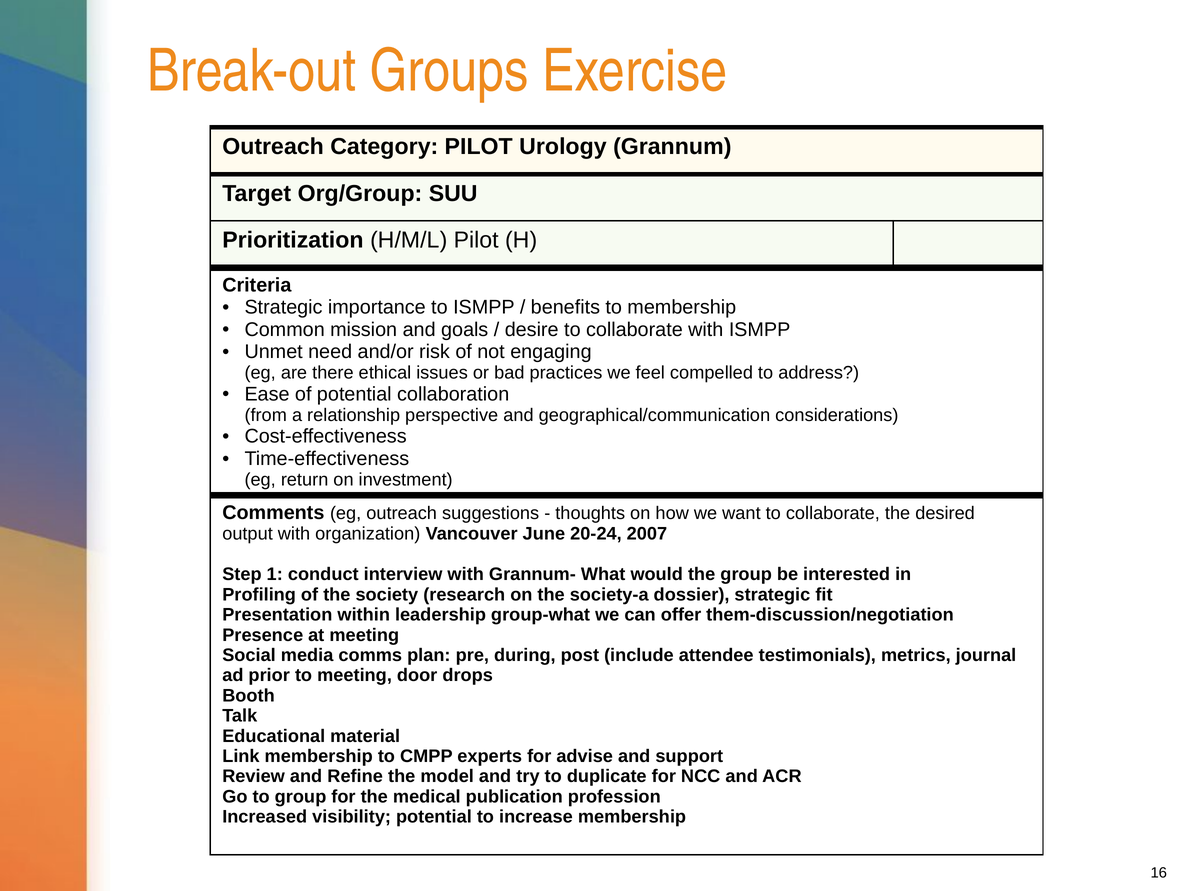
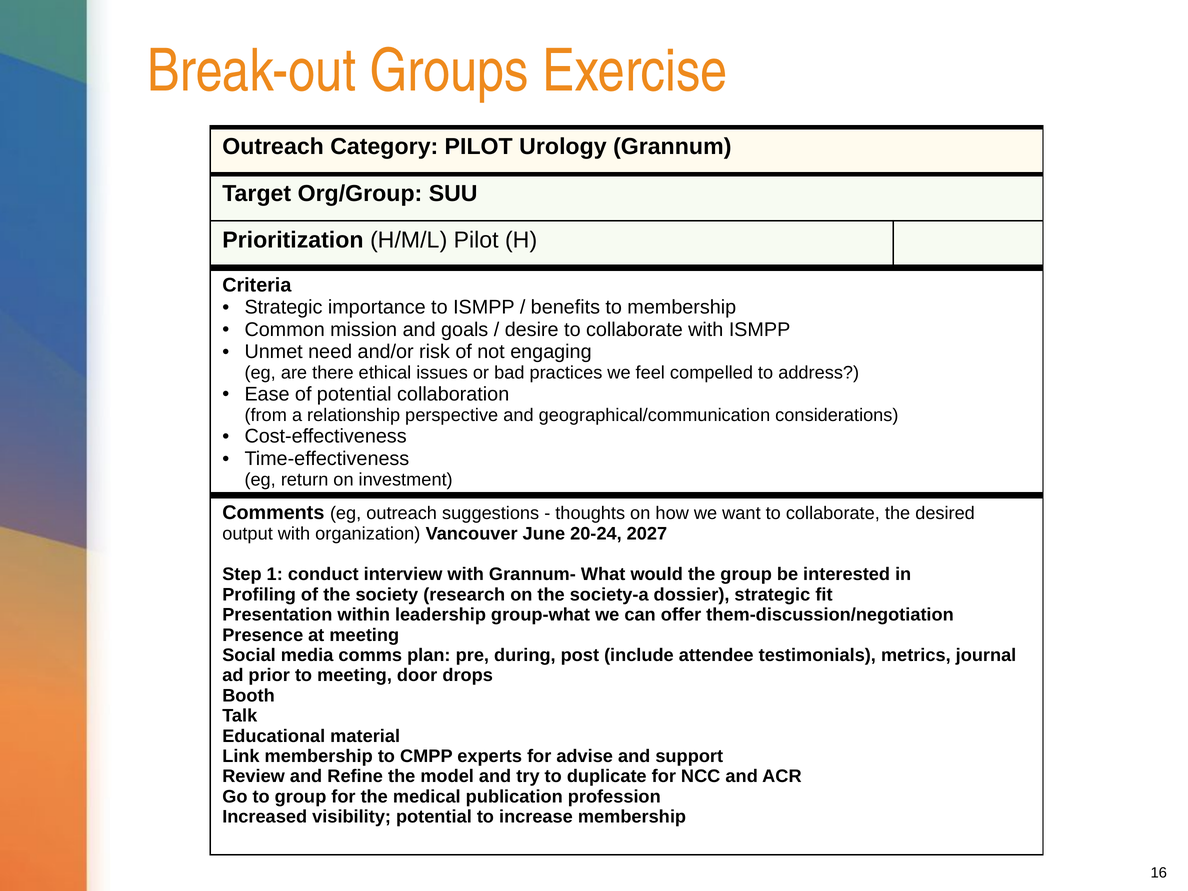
2007: 2007 -> 2027 (647, 534)
